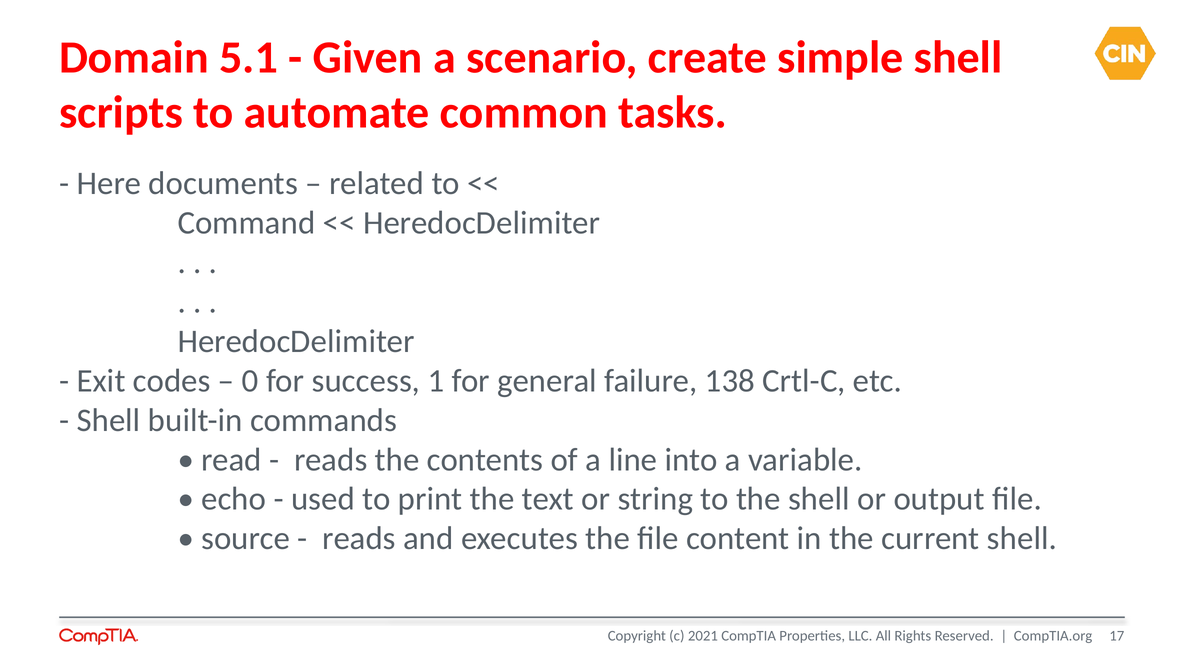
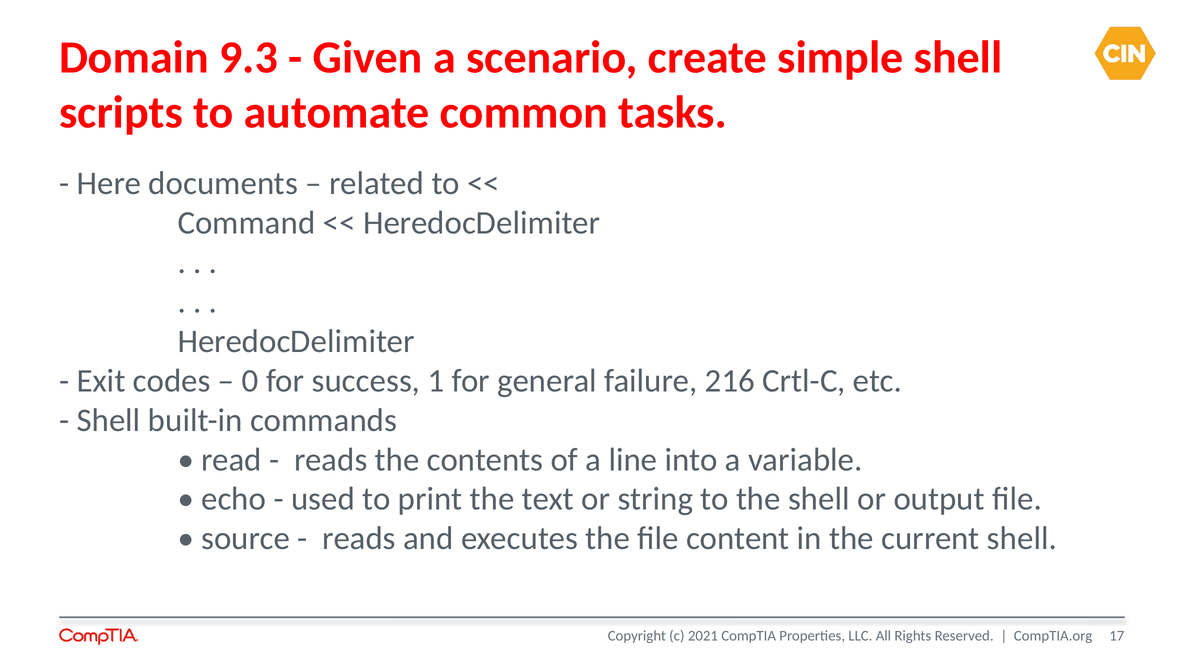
5.1: 5.1 -> 9.3 (249, 58)
138: 138 -> 216 (730, 381)
